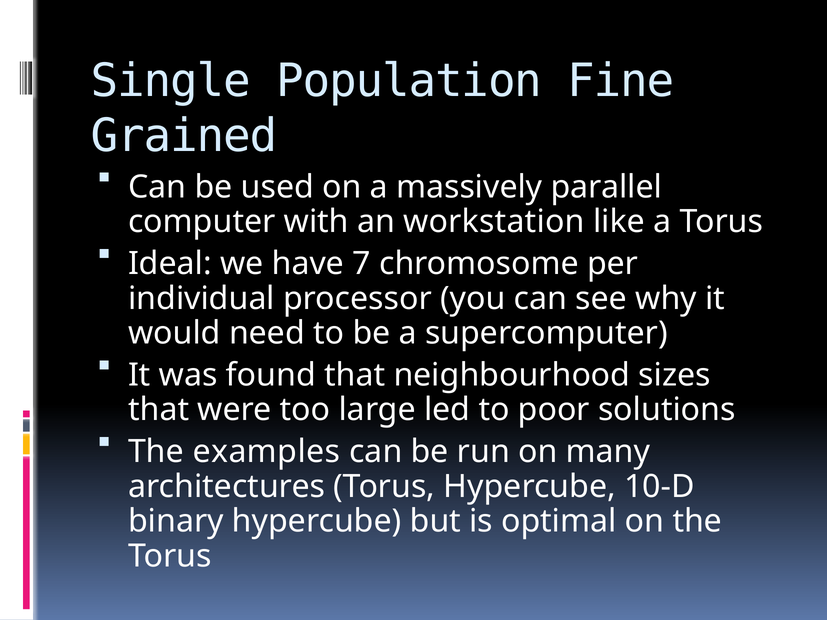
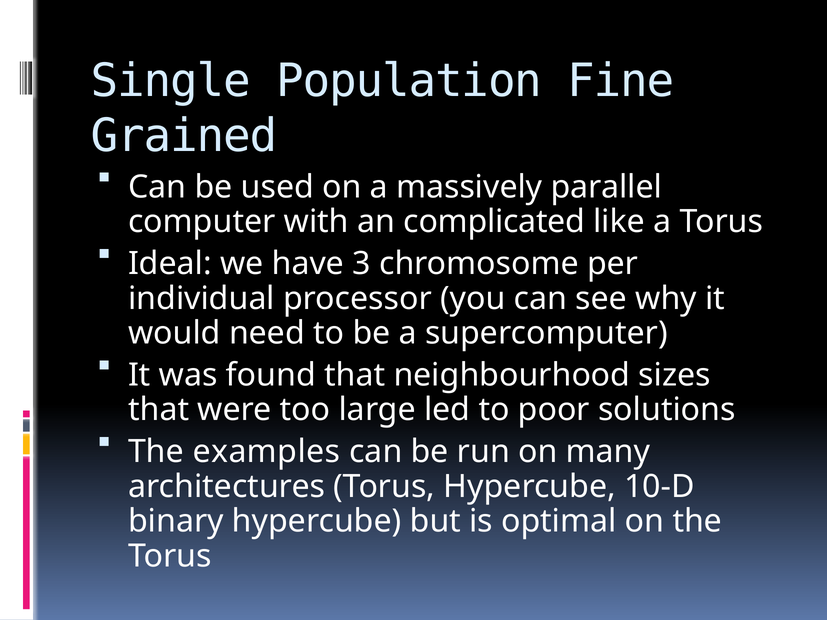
workstation: workstation -> complicated (494, 222)
7: 7 -> 3 (362, 264)
